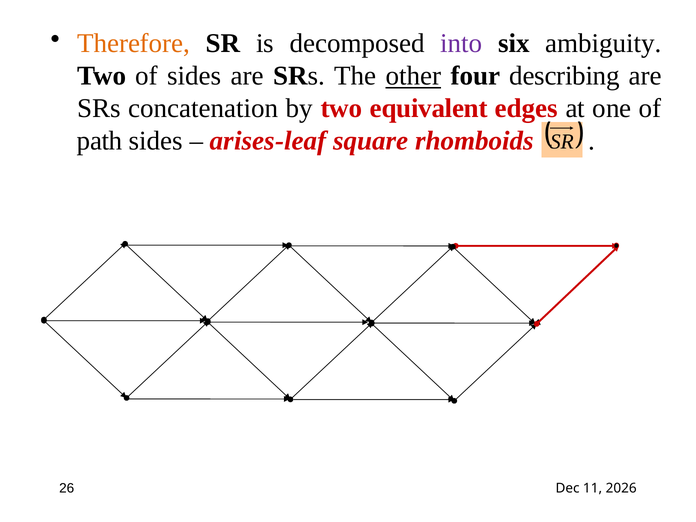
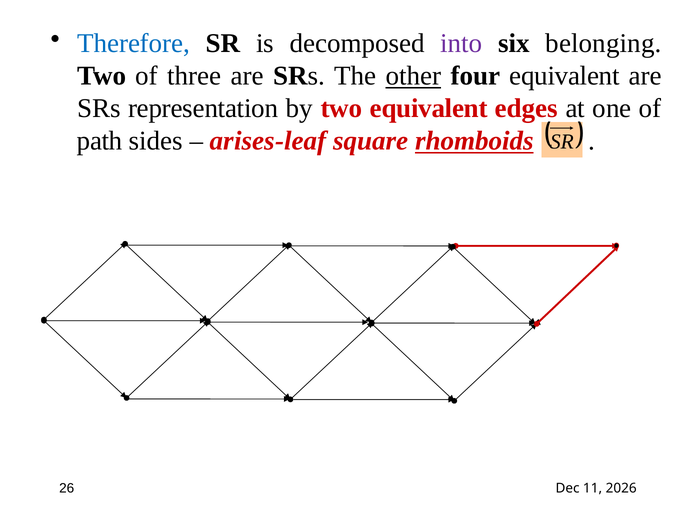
Therefore colour: orange -> blue (134, 43)
ambiguity: ambiguity -> belonging (603, 43)
of sides: sides -> three (194, 76)
four describing: describing -> equivalent (565, 76)
concatenation: concatenation -> representation (203, 108)
rhomboids underline: none -> present (474, 141)
